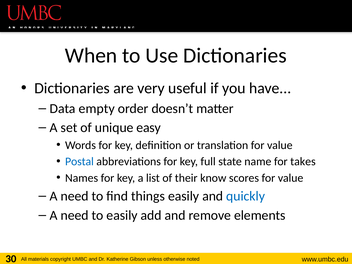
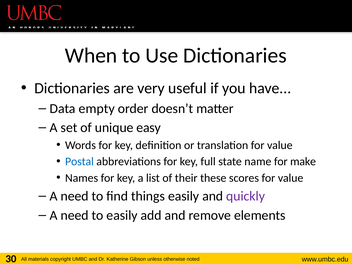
takes: takes -> make (303, 162)
know: know -> these (213, 178)
quickly colour: blue -> purple (246, 196)
